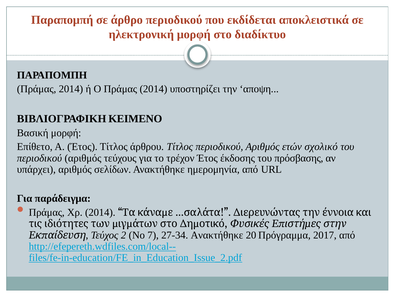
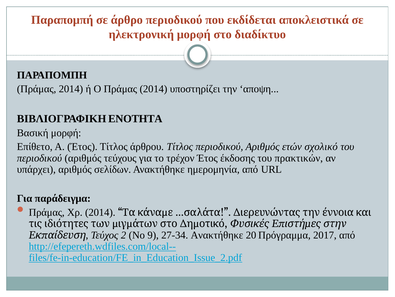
ΚΕΙΜΕΝΟ: ΚΕΙΜΕΝΟ -> ΕΝΟΤΗΤΑ (135, 118)
πρόσβασης: πρόσβασης -> πρακτικών (299, 158)
7: 7 -> 9 (153, 234)
